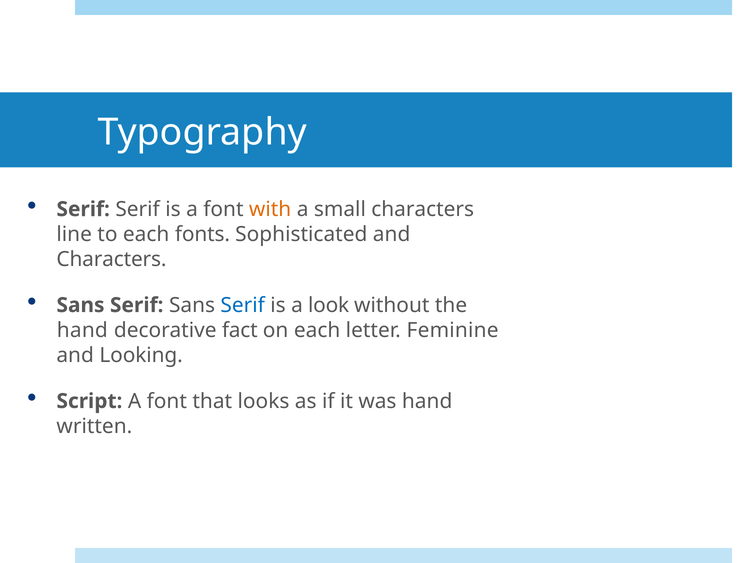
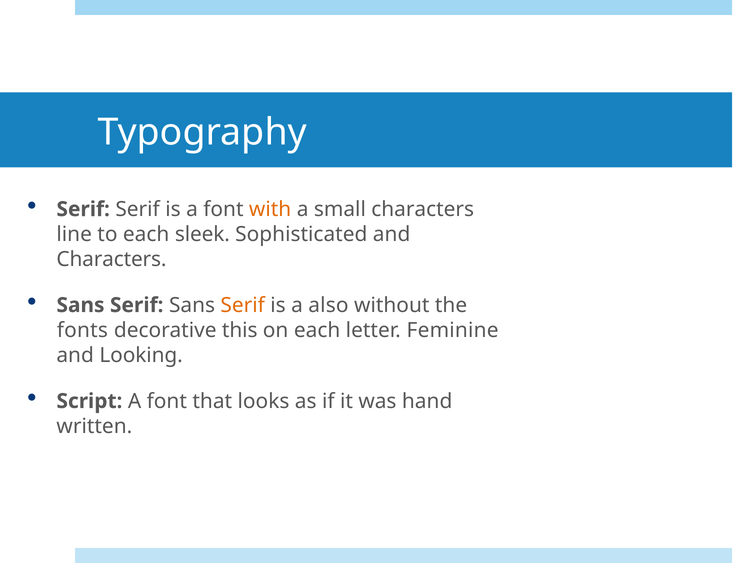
fonts: fonts -> sleek (202, 234)
Serif colour: blue -> orange (243, 305)
look: look -> also (328, 305)
hand: hand -> fonts (82, 330)
fact: fact -> this (240, 330)
